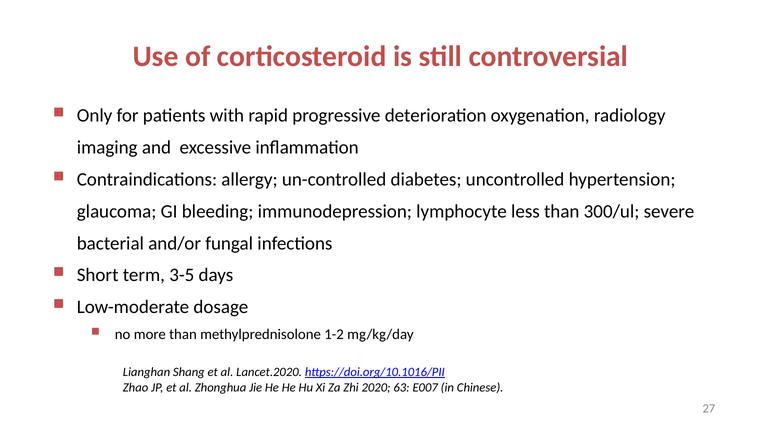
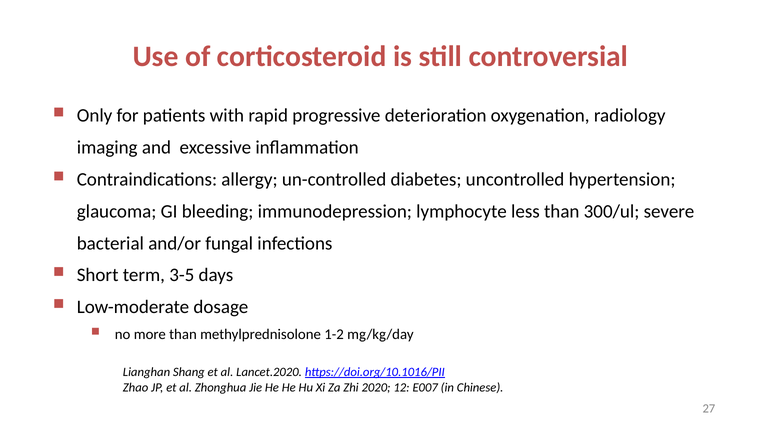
63: 63 -> 12 (402, 388)
